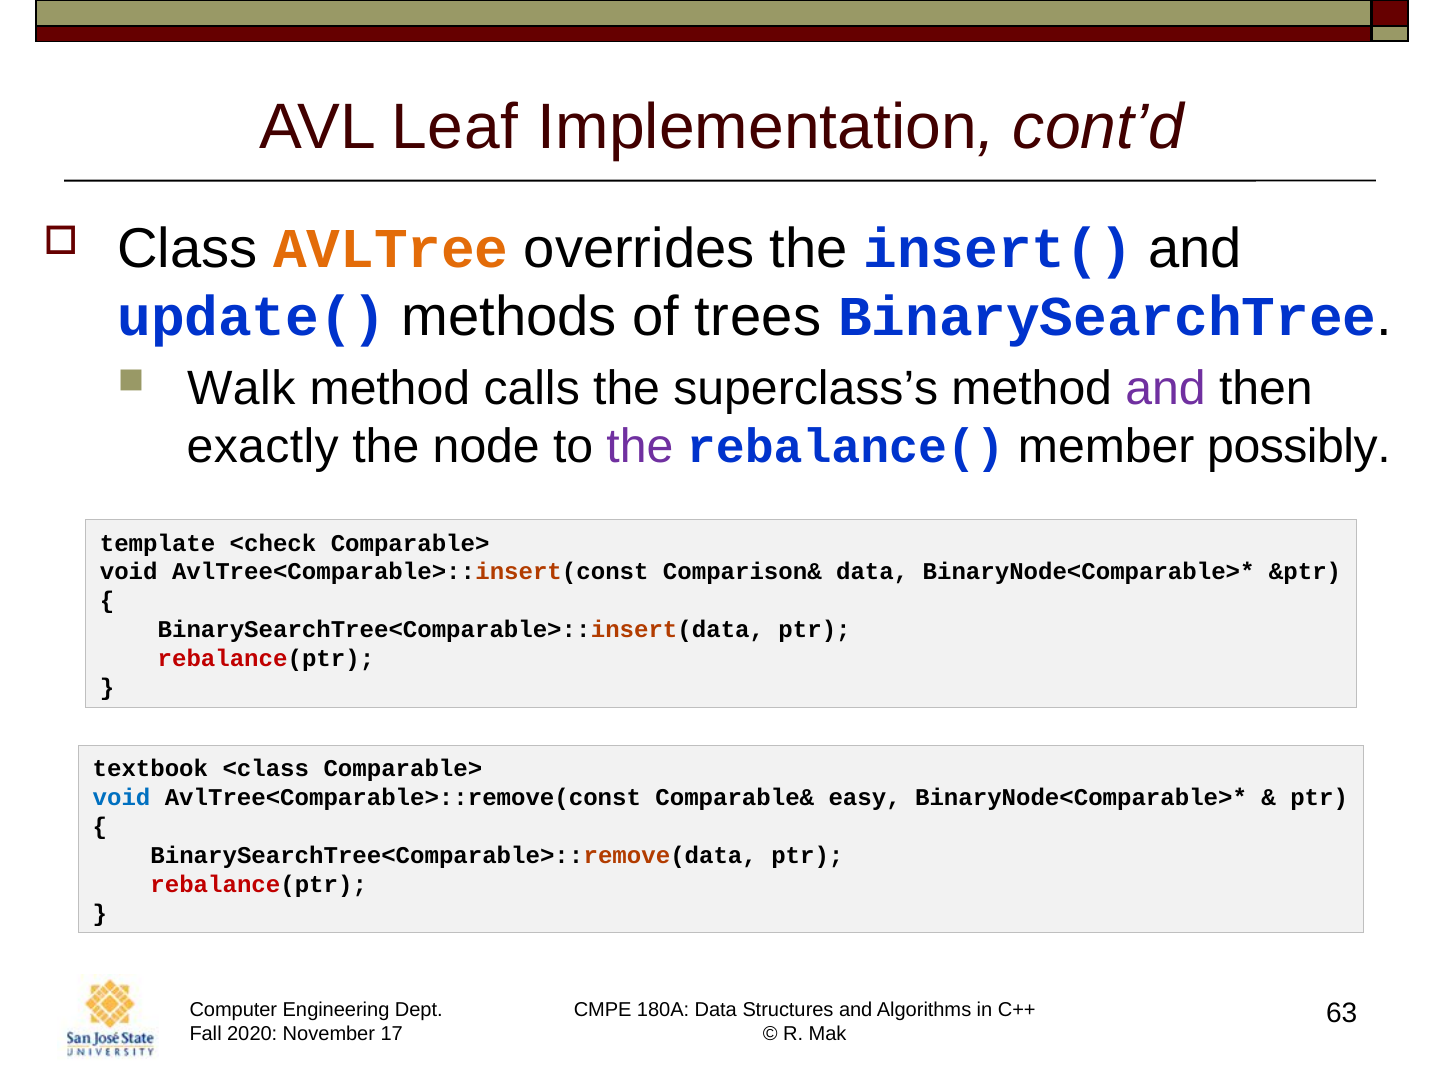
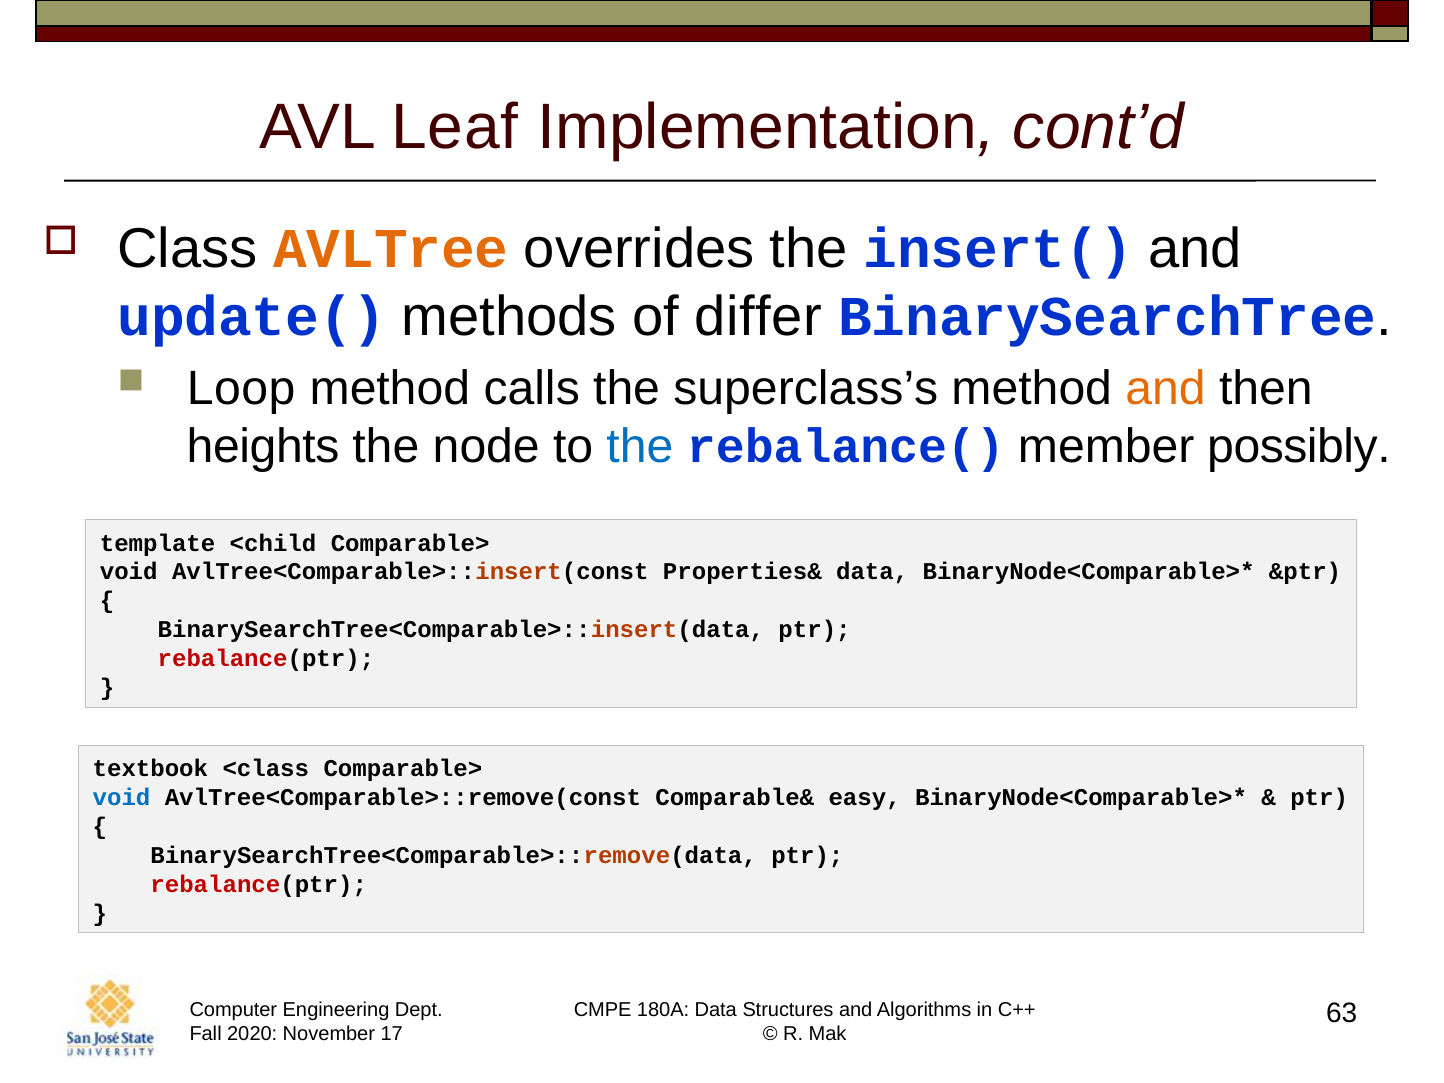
trees: trees -> differ (758, 317)
Walk: Walk -> Loop (241, 388)
and colour: purple -> orange (1166, 388)
exactly: exactly -> heights (263, 446)
the colour: purple -> blue (640, 446)
<check: <check -> <child (273, 543)
Comparison&: Comparison& -> Properties& (742, 572)
